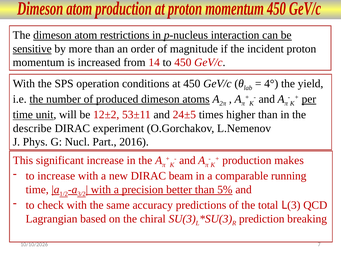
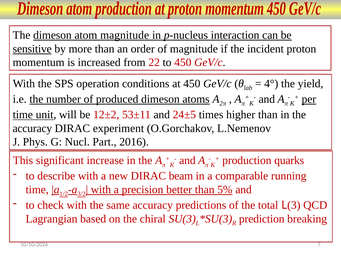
atom restrictions: restrictions -> magnitude (125, 35)
14: 14 -> 22 (154, 62)
describe: describe -> accuracy (32, 128)
makes: makes -> quarks (289, 160)
to increase: increase -> describe (56, 176)
